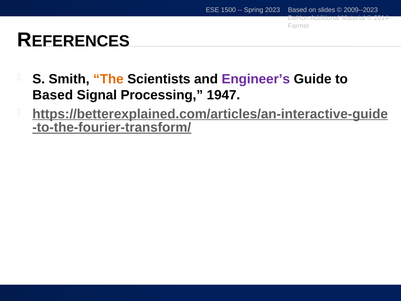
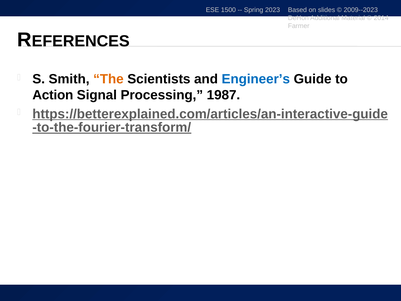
Engineer’s colour: purple -> blue (256, 79)
Based: Based -> Action (53, 95)
1947: 1947 -> 1987 (223, 95)
